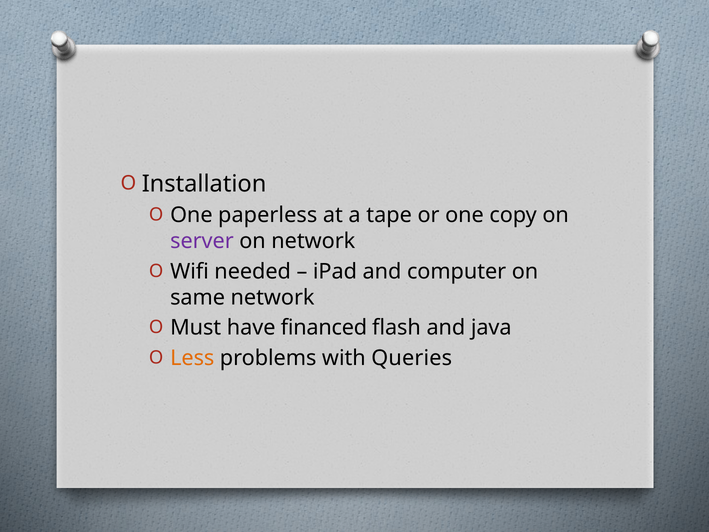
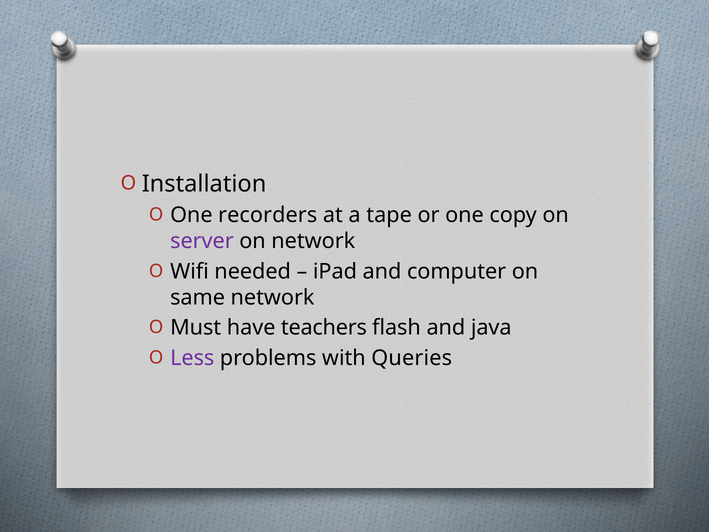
paperless: paperless -> recorders (268, 215)
financed: financed -> teachers (324, 328)
Less colour: orange -> purple (192, 358)
